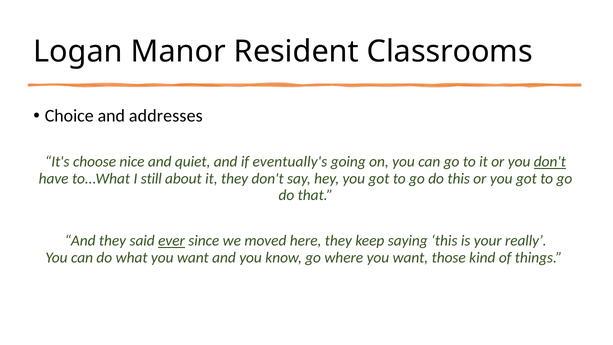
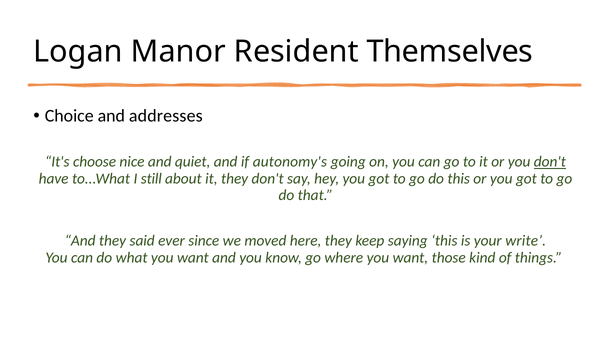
Classrooms: Classrooms -> Themselves (450, 52)
eventually's: eventually's -> autonomy's (290, 162)
ever underline: present -> none (172, 241)
really: really -> write (526, 241)
